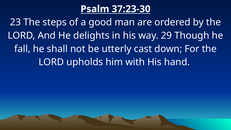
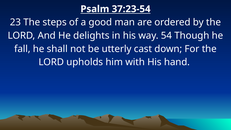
37:23-30: 37:23-30 -> 37:23-54 (131, 9)
29: 29 -> 54 (166, 36)
